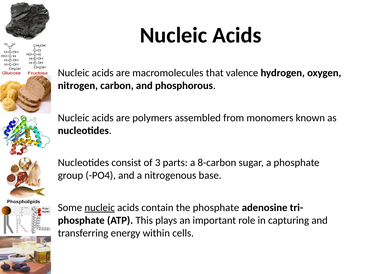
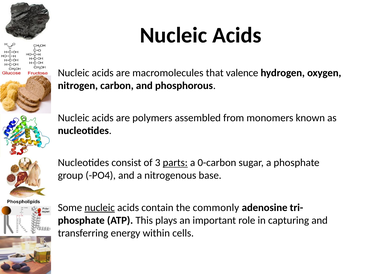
parts underline: none -> present (175, 162)
8-carbon: 8-carbon -> 0-carbon (217, 162)
the phosphate: phosphate -> commonly (216, 207)
